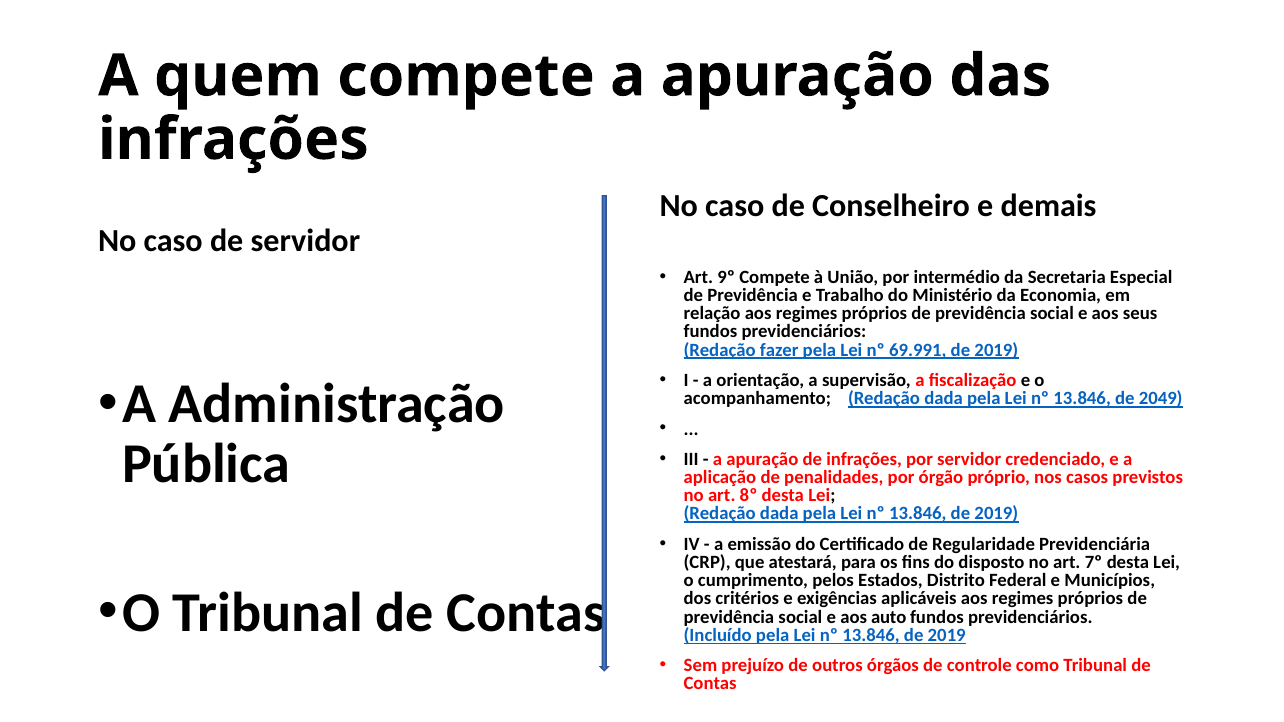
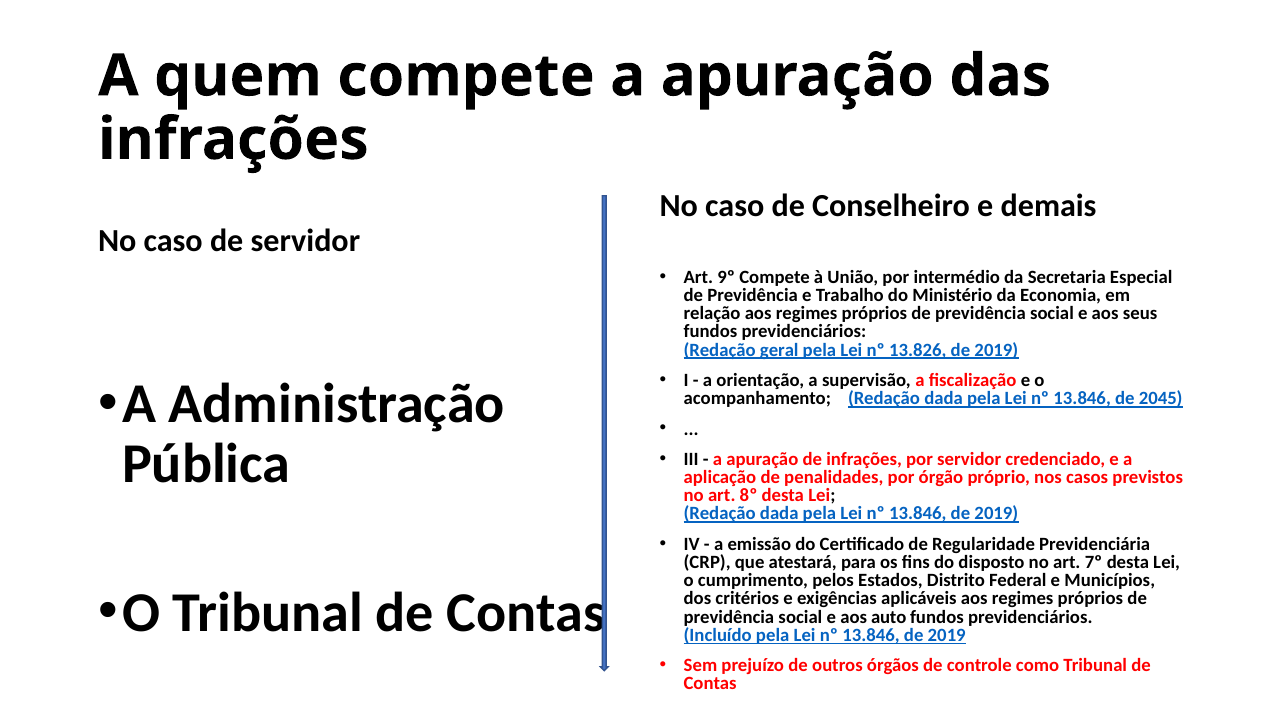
fazer: fazer -> geral (779, 350)
69.991: 69.991 -> 13.826 (918, 350)
2049: 2049 -> 2045 (1161, 399)
